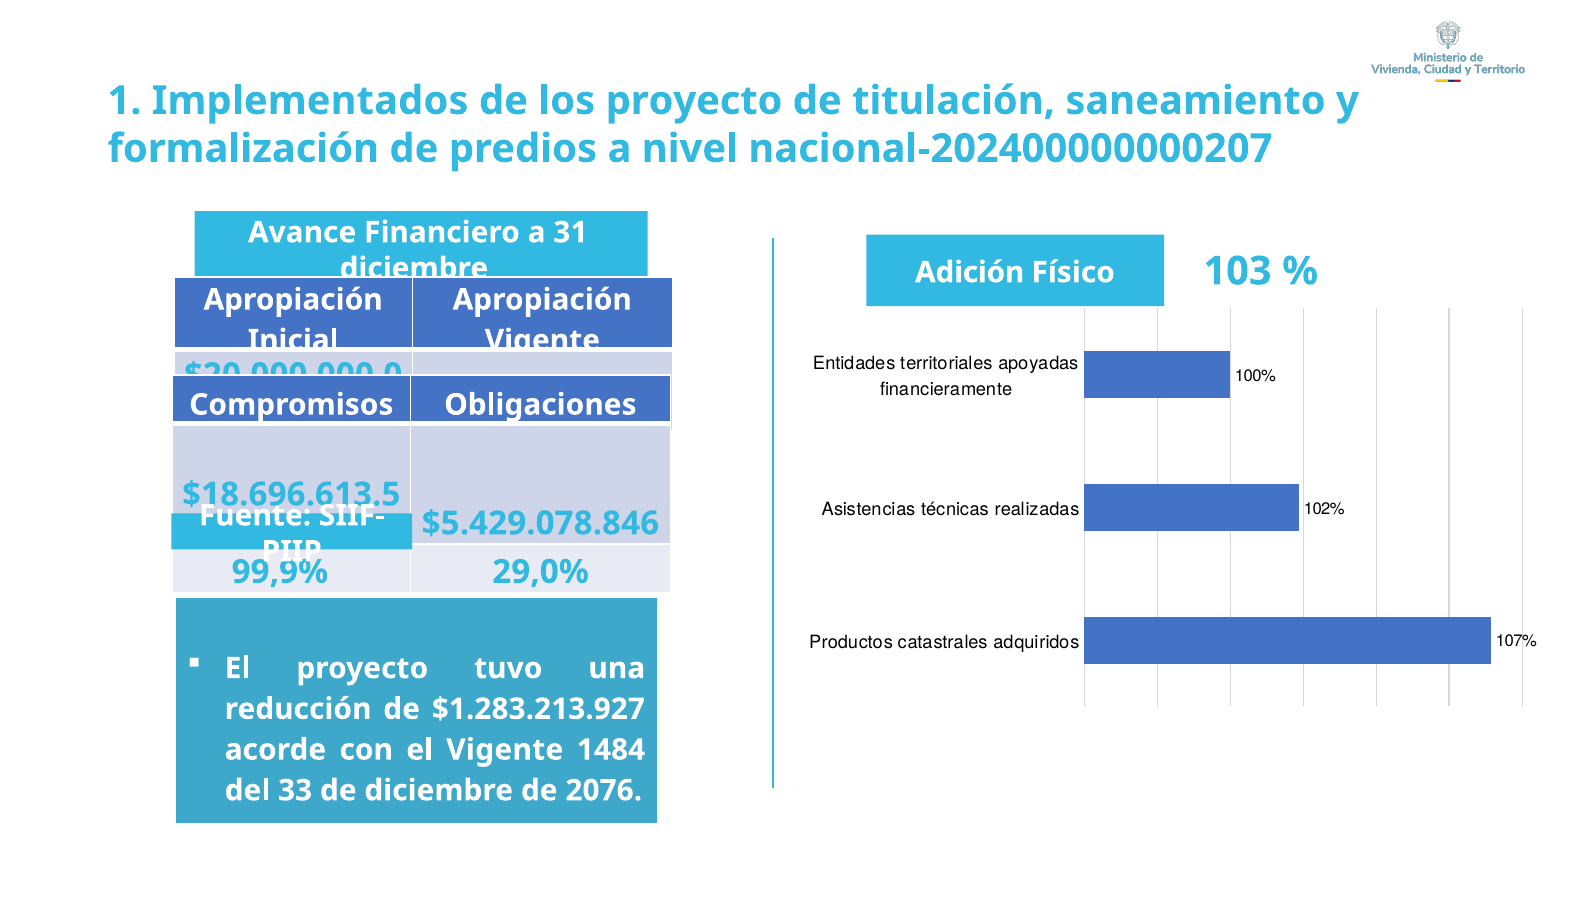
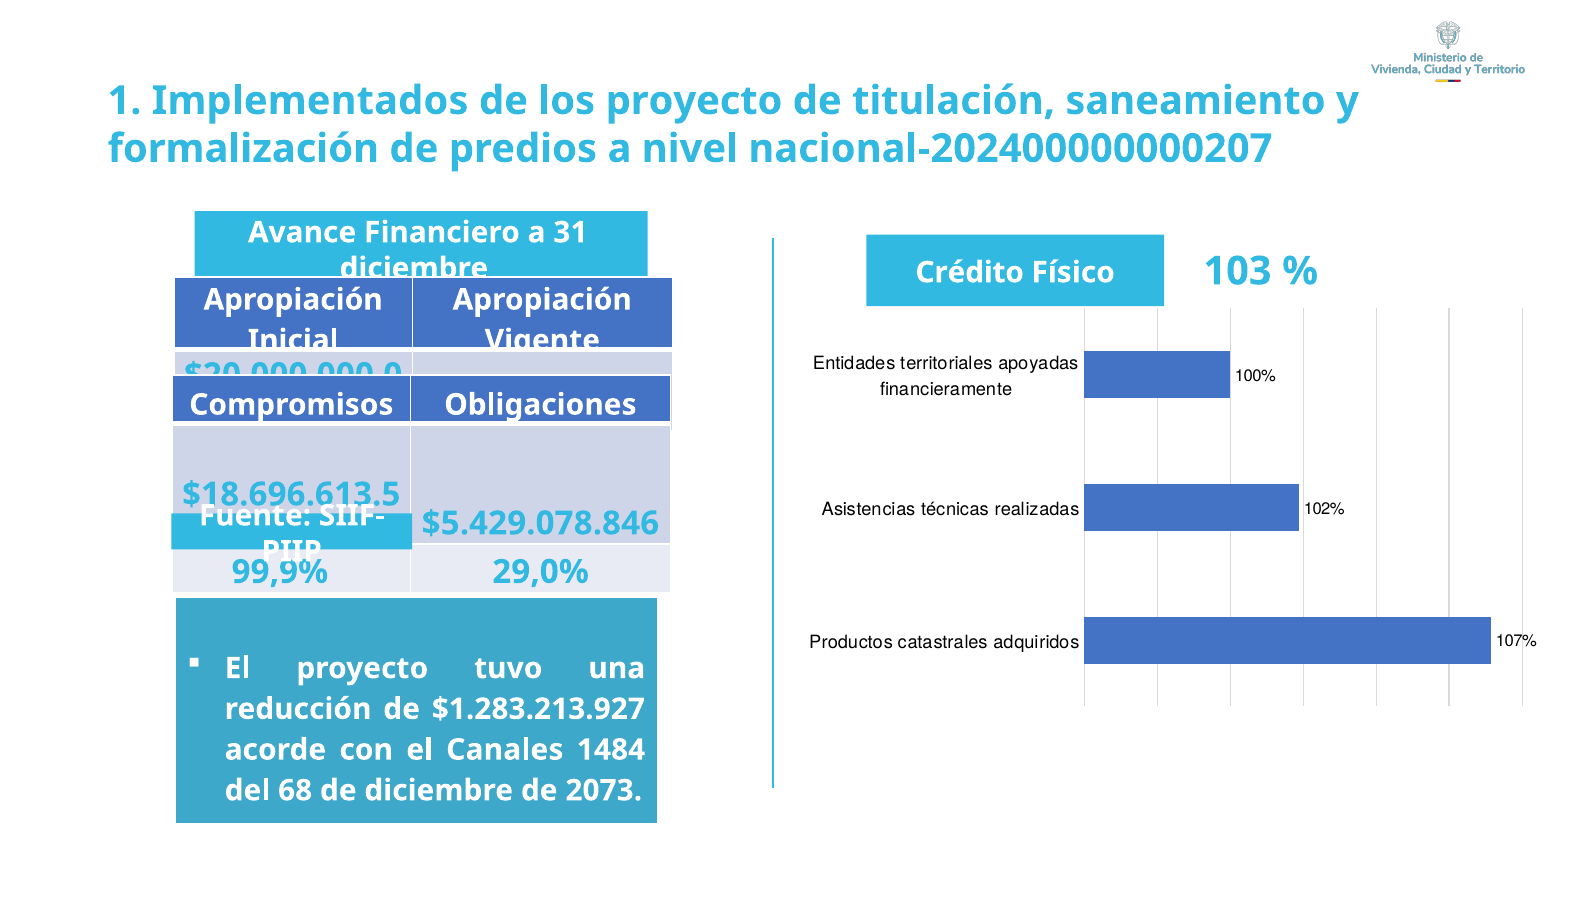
Adición: Adición -> Crédito (970, 272)
el Vigente: Vigente -> Canales (505, 750)
33: 33 -> 68 (295, 790)
2076: 2076 -> 2073 (604, 790)
